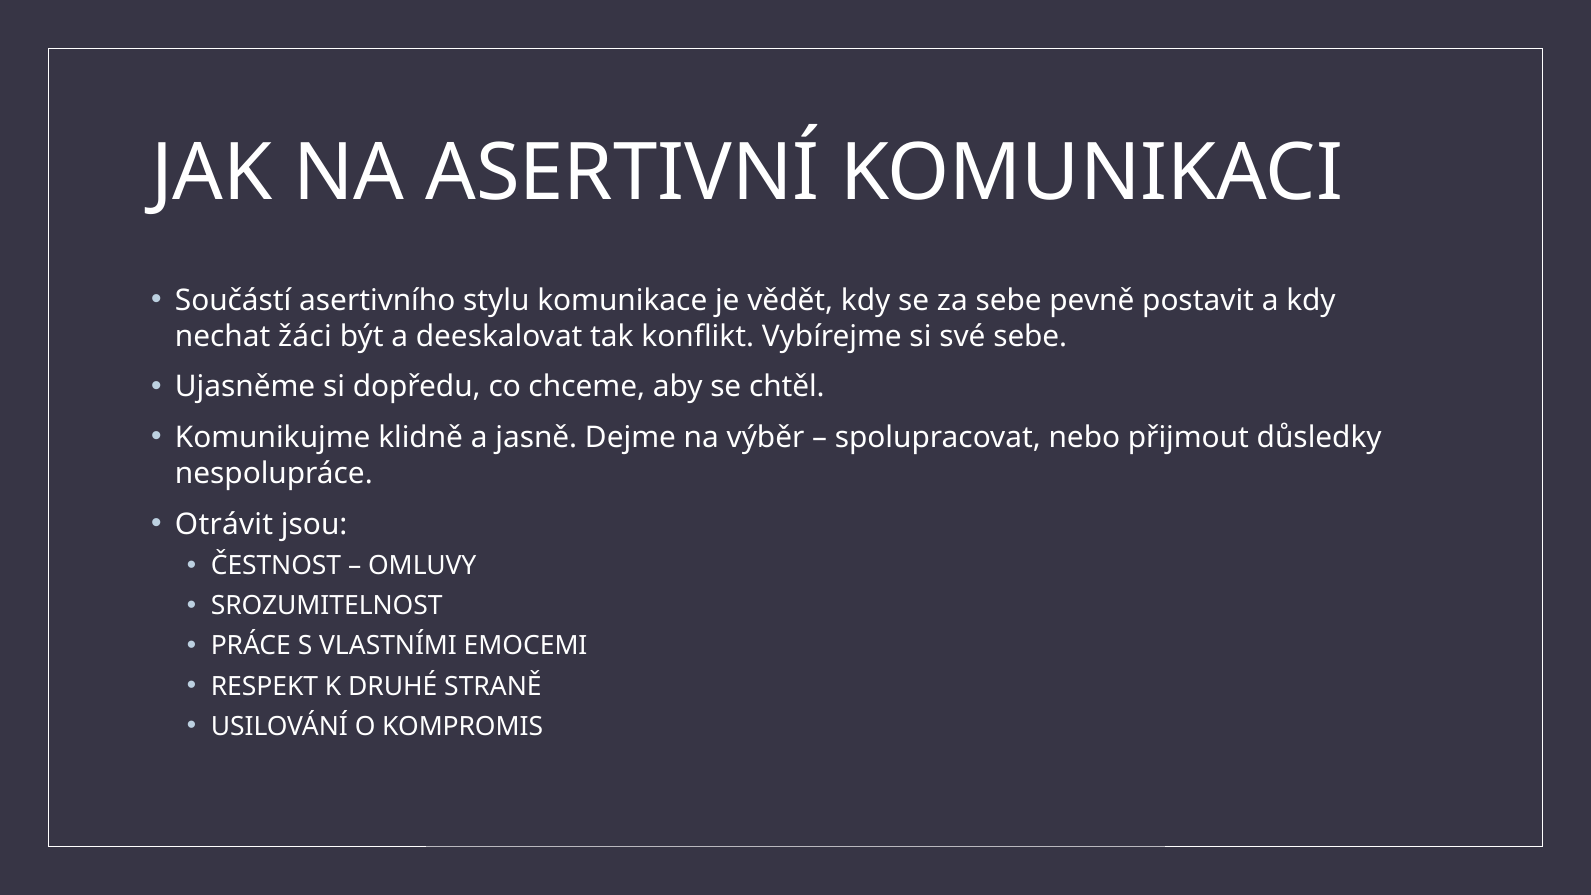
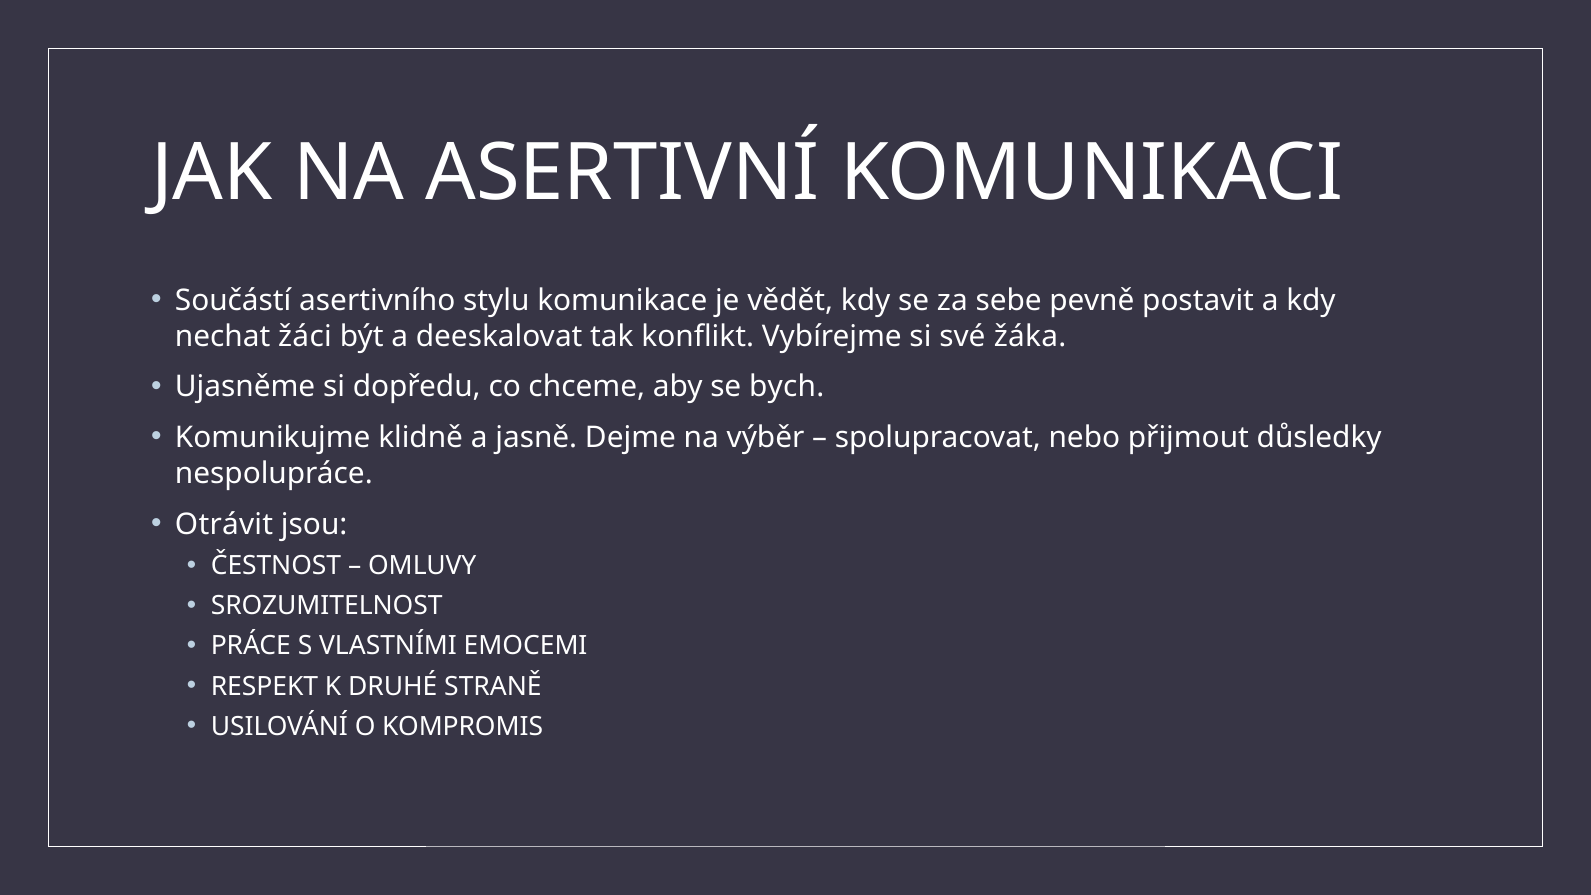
své sebe: sebe -> žáka (1030, 336)
chtěl: chtěl -> bych (787, 387)
